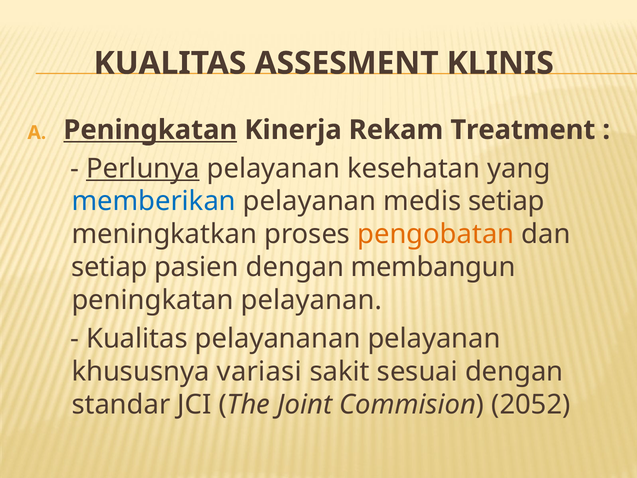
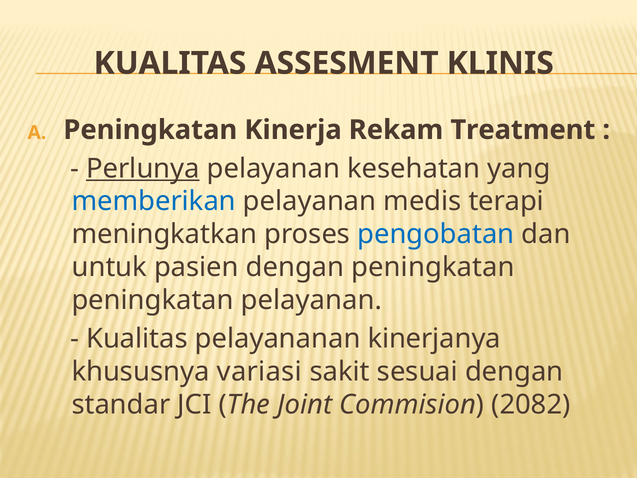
Peningkatan underline: present -> none (150, 130)
medis setiap: setiap -> terapi (506, 201)
pengobatan colour: orange -> blue (436, 234)
setiap: setiap -> untuk (109, 267)
dengan membangun: membangun -> peningkatan (433, 267)
pelayananan pelayanan: pelayanan -> kinerjanya (434, 339)
2052: 2052 -> 2082 (531, 405)
